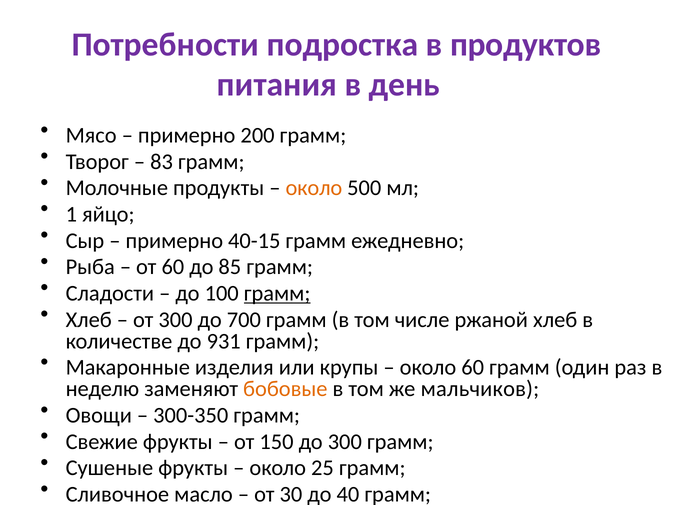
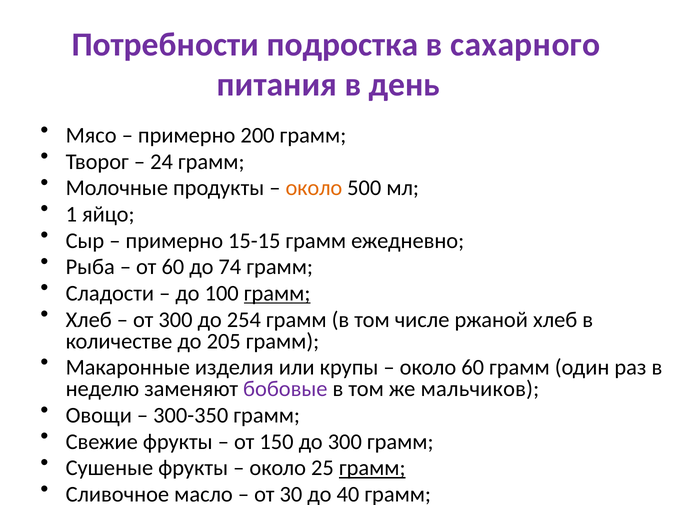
продуктов: продуктов -> сахарного (525, 44)
83: 83 -> 24 (162, 162)
40-15: 40-15 -> 15-15 (254, 241)
85: 85 -> 74 (230, 267)
700: 700 -> 254 (244, 319)
931: 931 -> 205 (224, 341)
бобовые colour: orange -> purple (285, 389)
грамм underline: none -> present (372, 468)
